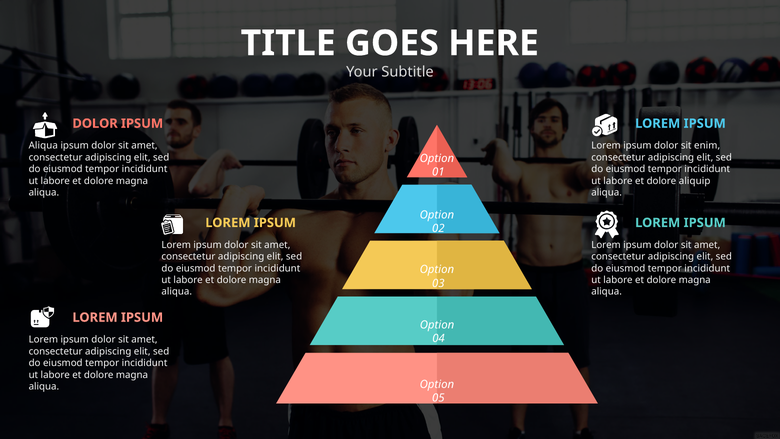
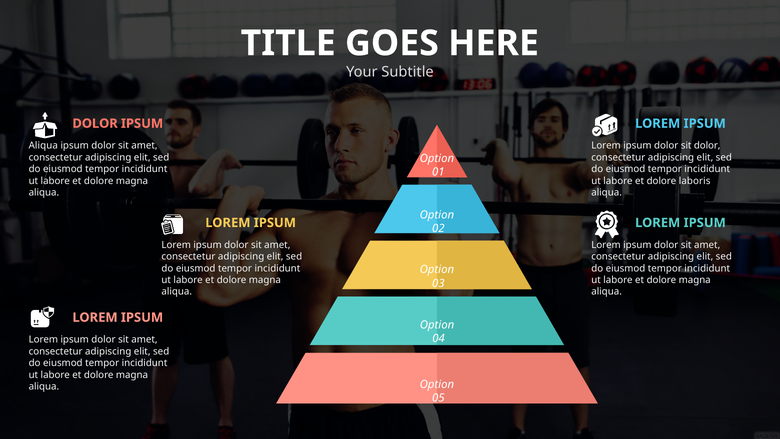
sit enim: enim -> dolor (707, 146)
aliquip: aliquip -> laboris (695, 181)
